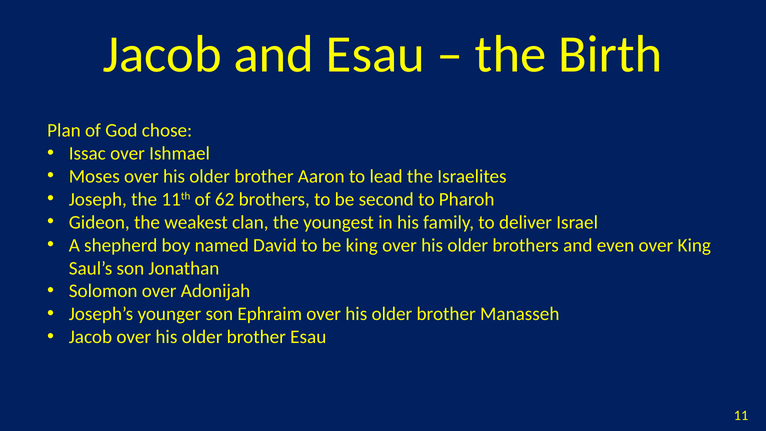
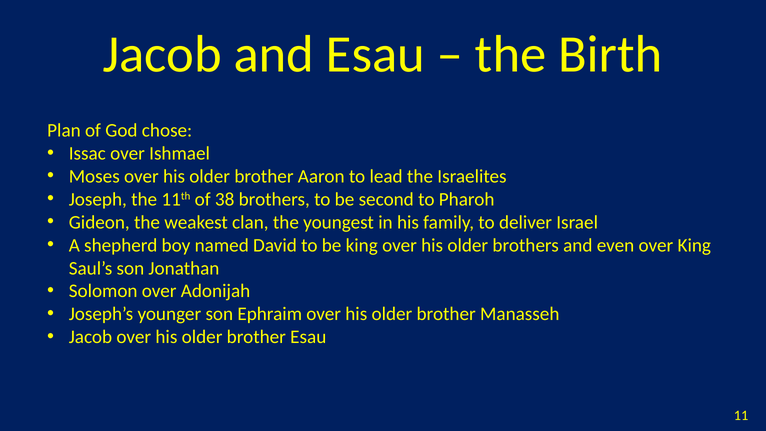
62: 62 -> 38 (225, 199)
